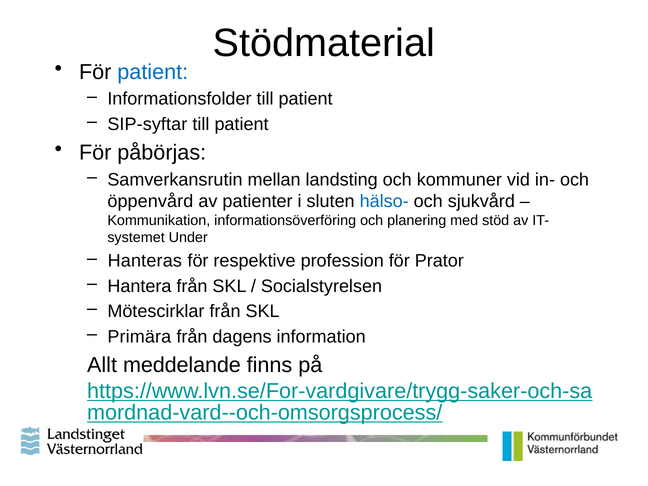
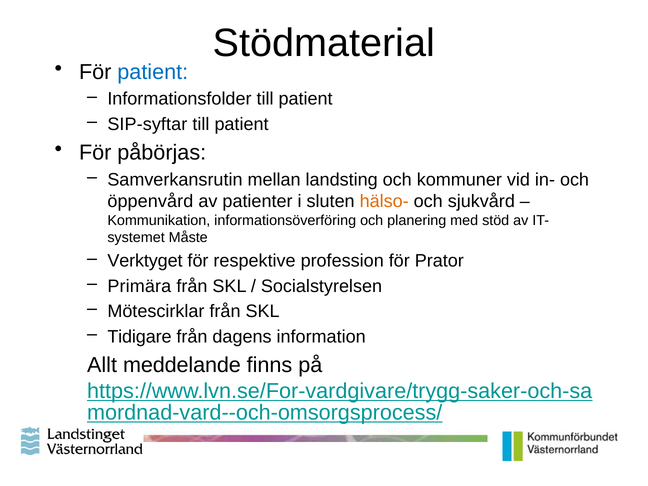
hälso- colour: blue -> orange (384, 201)
Under: Under -> Måste (188, 238)
Hanteras: Hanteras -> Verktyget (145, 261)
Hantera: Hantera -> Primära (139, 286)
Primära: Primära -> Tidigare (139, 337)
